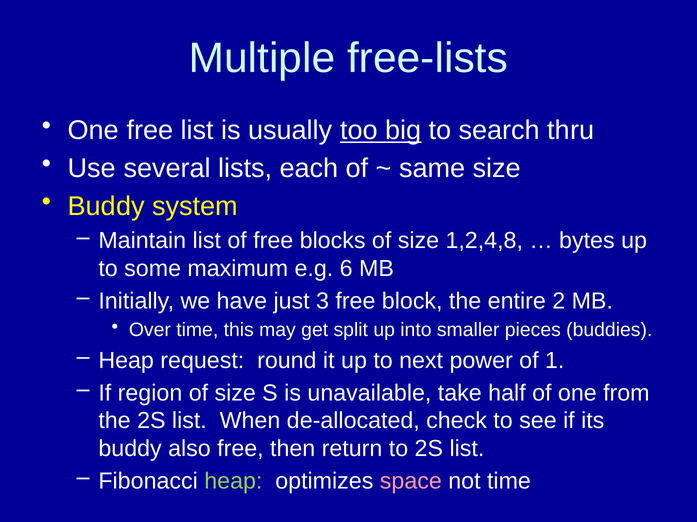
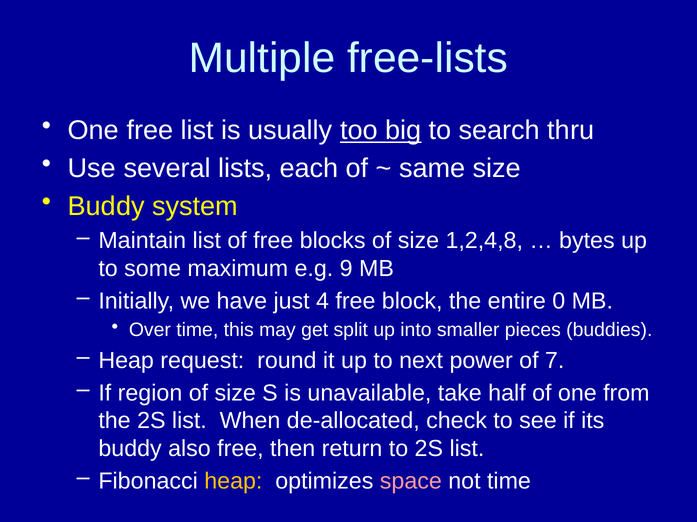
6: 6 -> 9 (346, 269)
3: 3 -> 4 (322, 301)
2: 2 -> 0 (559, 301)
1: 1 -> 7 (555, 361)
heap colour: light green -> yellow (233, 482)
